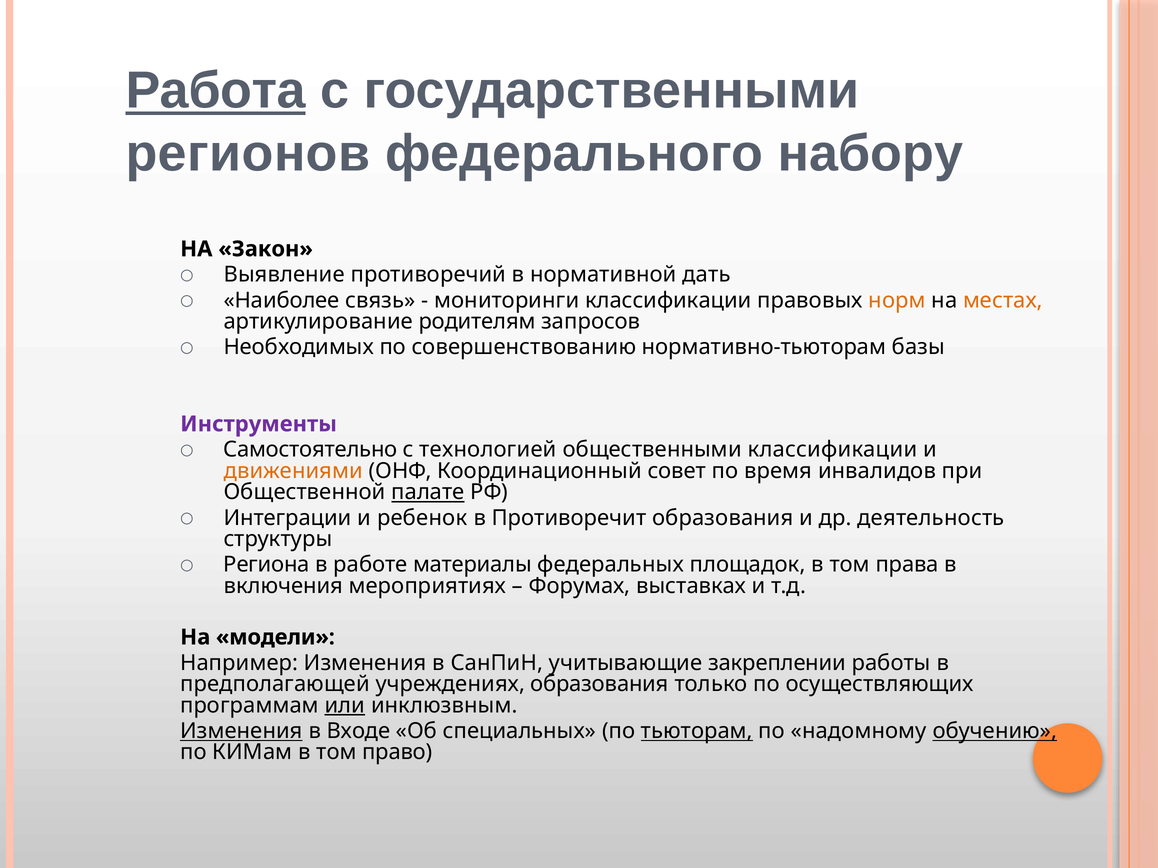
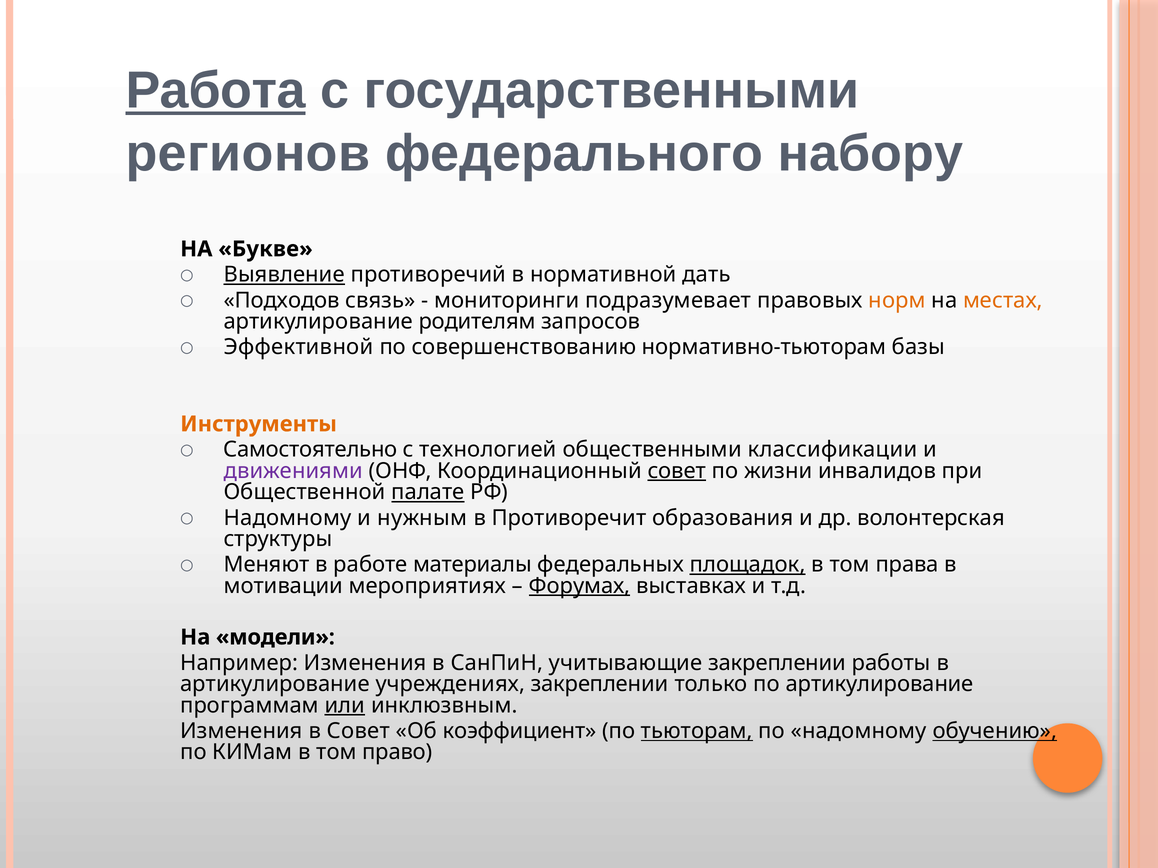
Закон: Закон -> Букве (266, 249)
Выявление underline: none -> present (284, 275)
Наиболее: Наиболее -> Подходов (282, 300)
мониторинги классификации: классификации -> подразумевает (668, 300)
Необходимых: Необходимых -> Эффективной (299, 347)
Инструменты colour: purple -> orange (259, 424)
движениями colour: orange -> purple (293, 471)
совет underline: none -> present (677, 471)
время: время -> жизни (778, 471)
Интеграции: Интеграции -> Надомному (288, 518)
ребенок: ребенок -> нужным (422, 518)
деятельность: деятельность -> волонтерская (931, 518)
Региона: Региона -> Меняют (266, 565)
площадок underline: none -> present (748, 565)
включения: включения -> мотивации (283, 586)
Форумах underline: none -> present (580, 586)
предполагающей: предполагающей -> артикулирование (275, 684)
учреждениях образования: образования -> закреплении (599, 684)
по осуществляющих: осуществляющих -> артикулирование (880, 684)
Изменения underline: present -> none (241, 731)
в Входе: Входе -> Совет (358, 731)
специальных: специальных -> коэффициент (520, 731)
